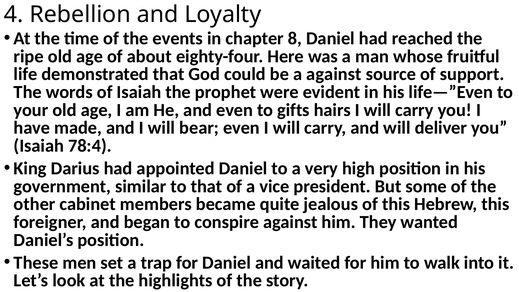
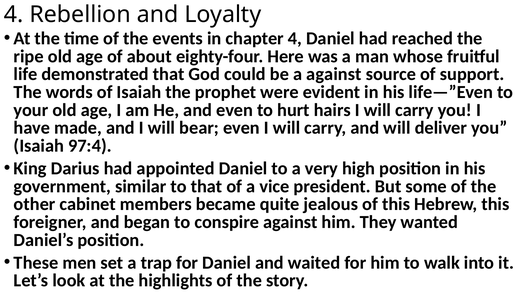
chapter 8: 8 -> 4 (295, 38)
gifts: gifts -> hurt (293, 110)
78:4: 78:4 -> 97:4 (90, 146)
